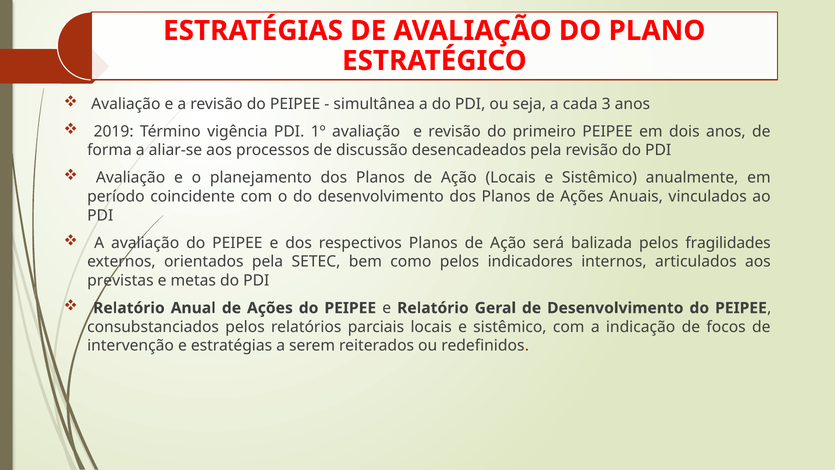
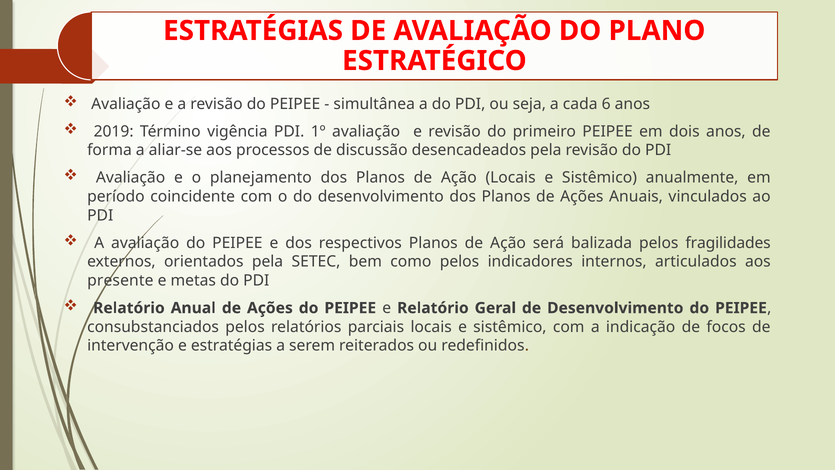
3: 3 -> 6 (606, 104)
previstas: previstas -> presente (120, 280)
